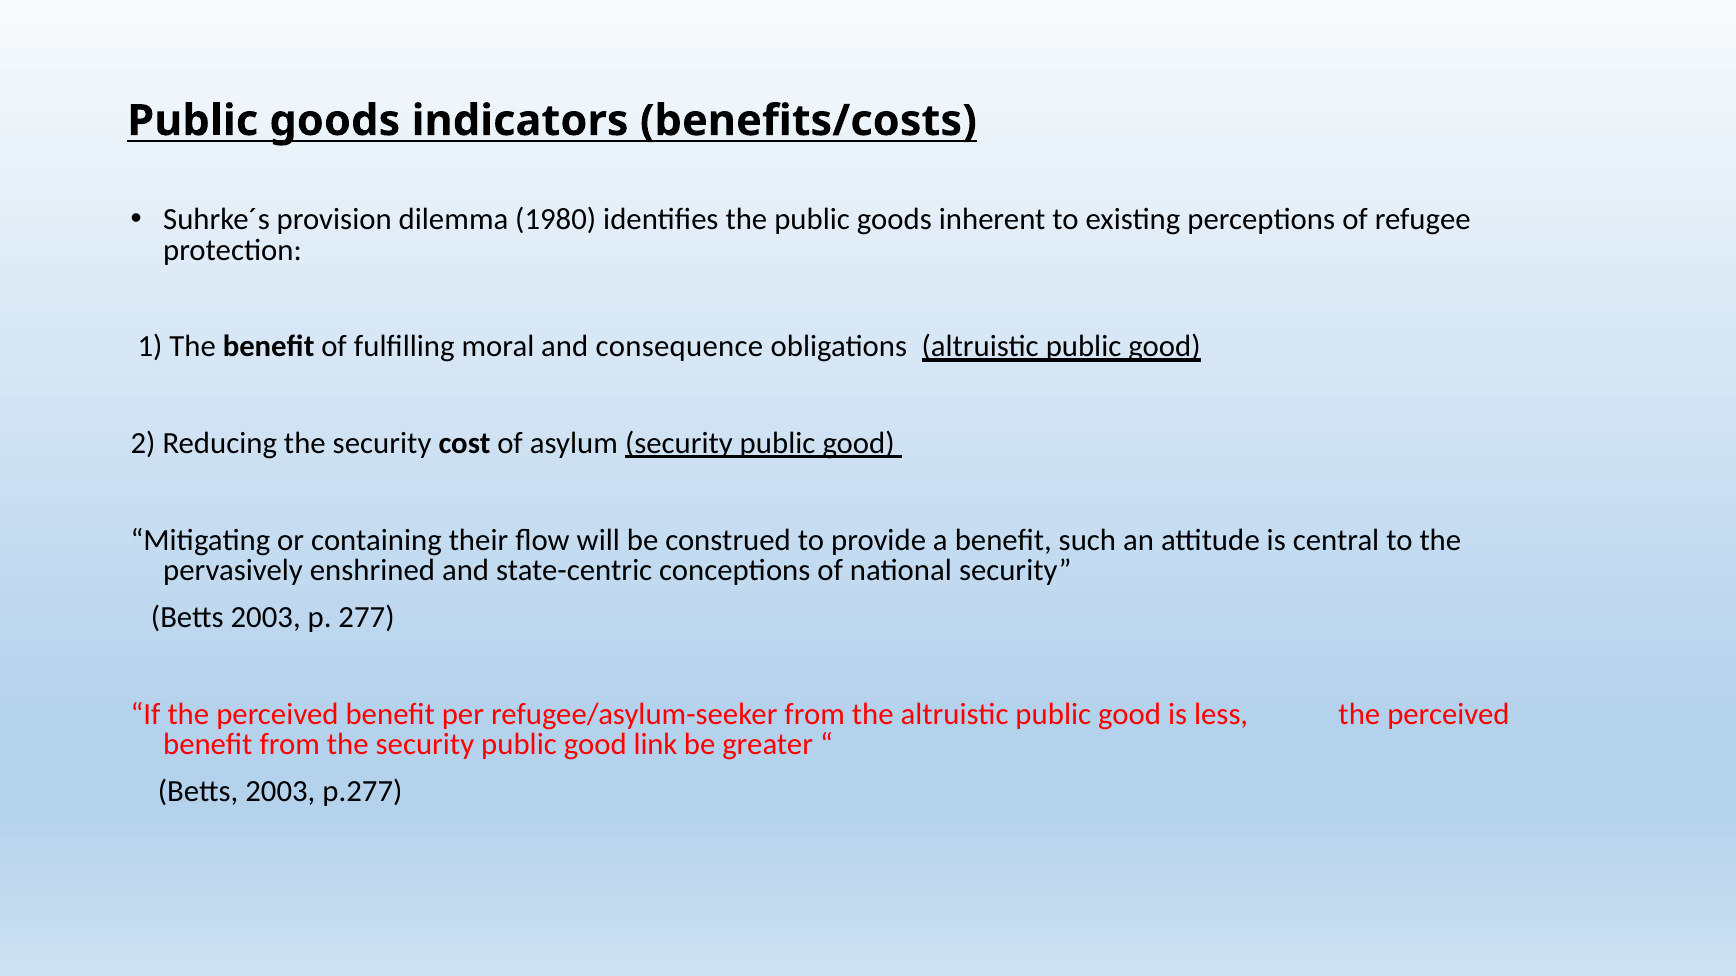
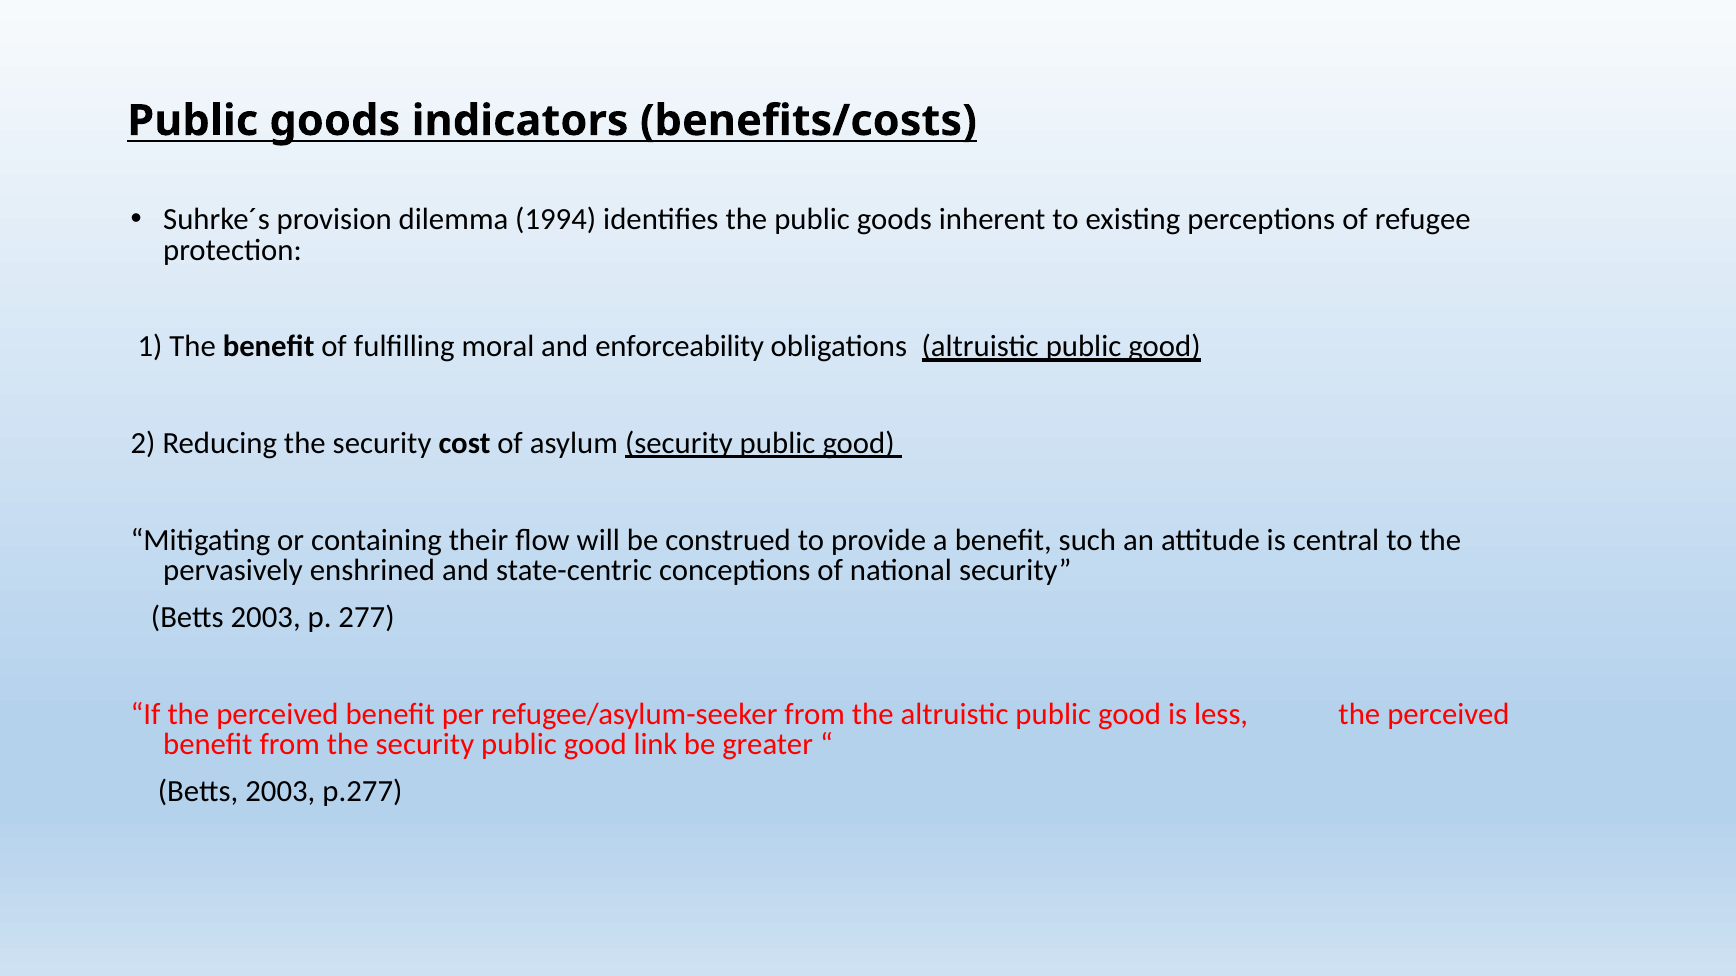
1980: 1980 -> 1994 (556, 220)
consequence: consequence -> enforceability (680, 347)
